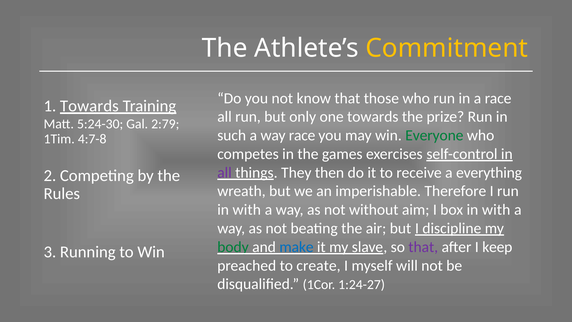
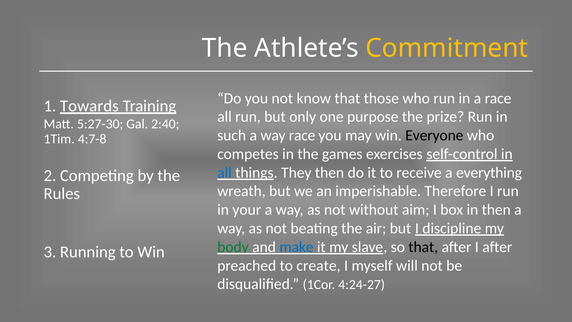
one towards: towards -> purpose (373, 117)
5:24-30: 5:24-30 -> 5:27-30 (100, 124)
2:79: 2:79 -> 2:40 (165, 124)
Everyone colour: green -> black (434, 135)
all colour: purple -> blue (224, 172)
with: with -> your (247, 210)
box in with: with -> then (496, 210)
that colour: purple -> black (423, 247)
I keep: keep -> after (497, 247)
1:24-27: 1:24-27 -> 4:24-27 (362, 285)
